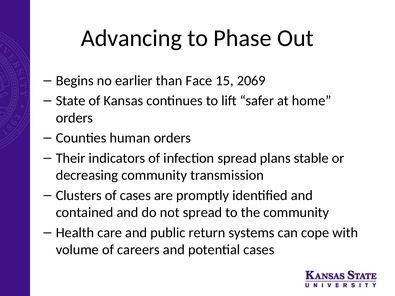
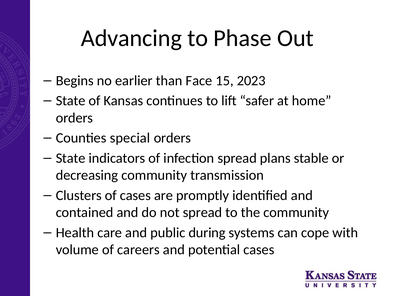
2069: 2069 -> 2023 (251, 81)
human: human -> special (130, 138)
Their: Their -> State (71, 158)
return: return -> during (207, 233)
